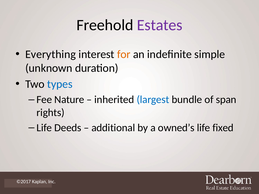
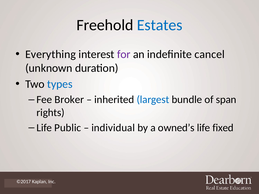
Estates colour: purple -> blue (160, 25)
for colour: orange -> purple (124, 54)
simple: simple -> cancel (210, 54)
Nature: Nature -> Broker (69, 100)
Deeds: Deeds -> Public (68, 128)
additional: additional -> individual (113, 128)
